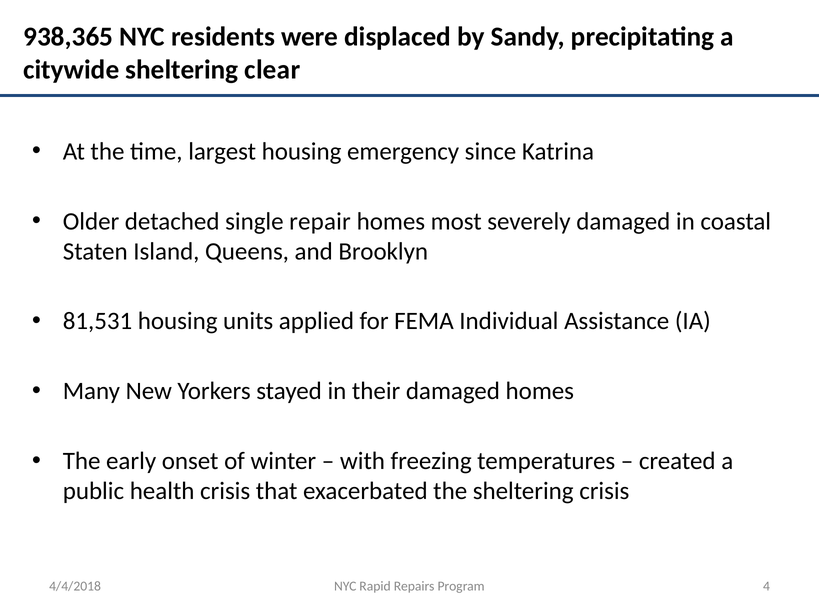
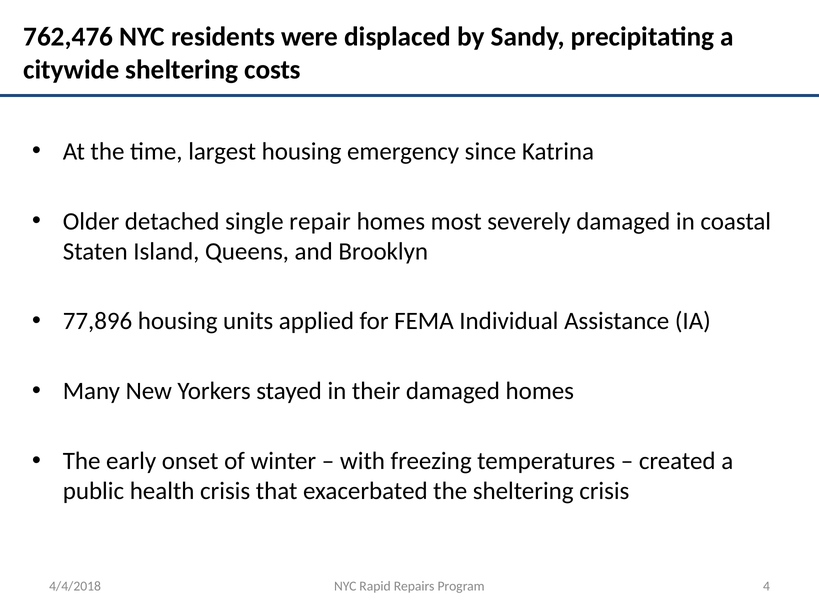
938,365: 938,365 -> 762,476 (68, 37)
clear: clear -> costs (273, 70)
81,531: 81,531 -> 77,896 (98, 321)
